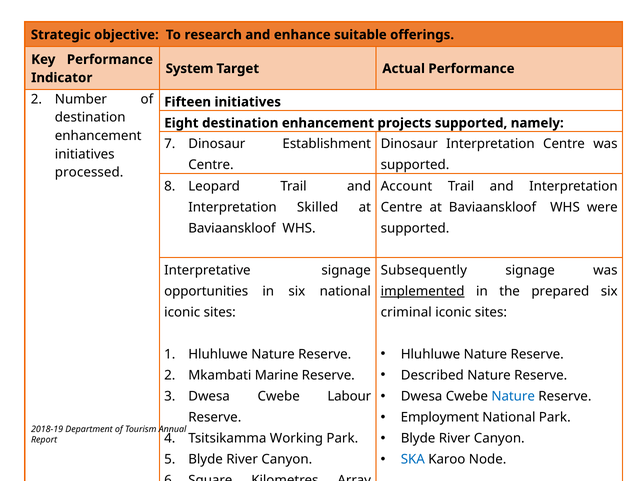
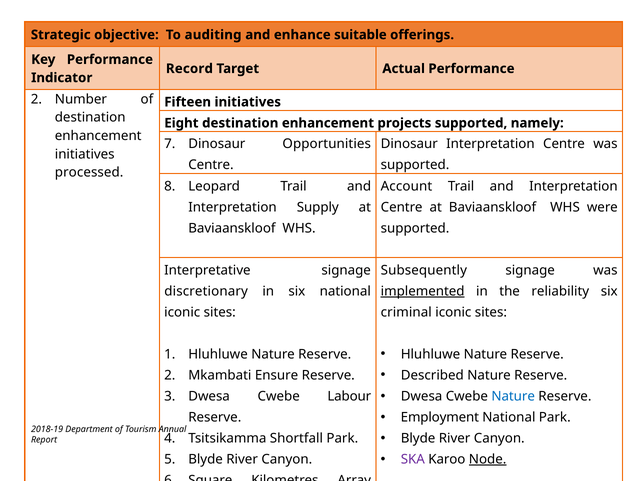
research: research -> auditing (213, 35)
System: System -> Record (189, 69)
Establishment: Establishment -> Opportunities (327, 144)
Skilled: Skilled -> Supply (318, 207)
opportunities: opportunities -> discretionary (206, 291)
prepared: prepared -> reliability (560, 291)
Marine: Marine -> Ensure (277, 375)
Working: Working -> Shortfall (296, 438)
SKA colour: blue -> purple (413, 459)
Node underline: none -> present (488, 459)
